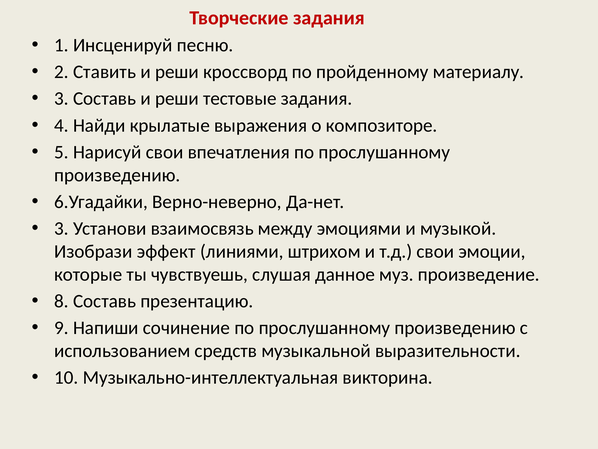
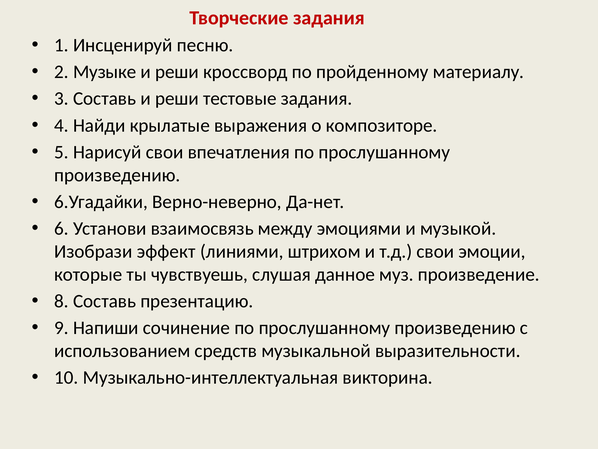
Ставить: Ставить -> Музыке (105, 72)
3: 3 -> 6 (62, 228)
